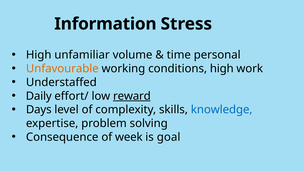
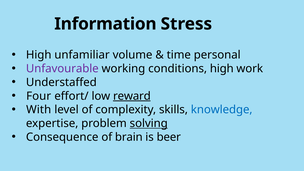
Unfavourable colour: orange -> purple (62, 69)
Daily: Daily -> Four (39, 96)
Days: Days -> With (39, 110)
solving underline: none -> present (149, 123)
week: week -> brain (129, 137)
goal: goal -> beer (169, 137)
